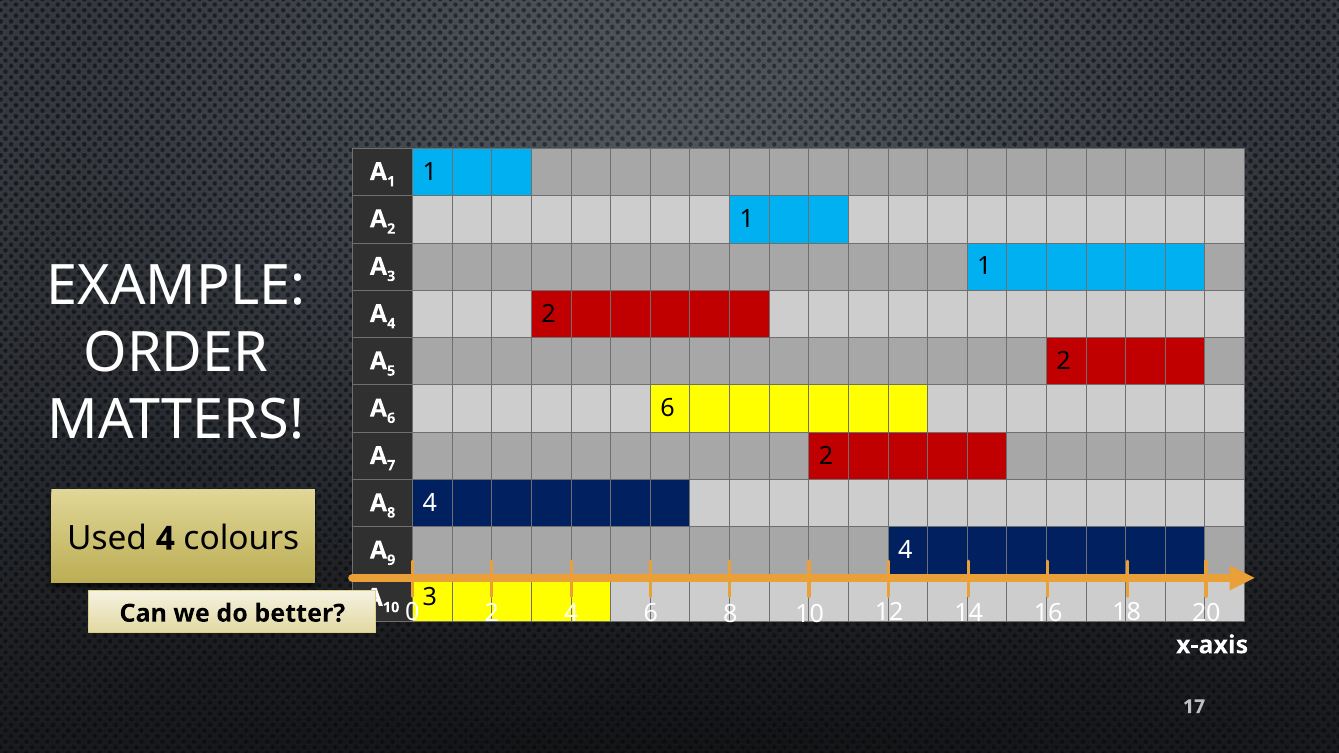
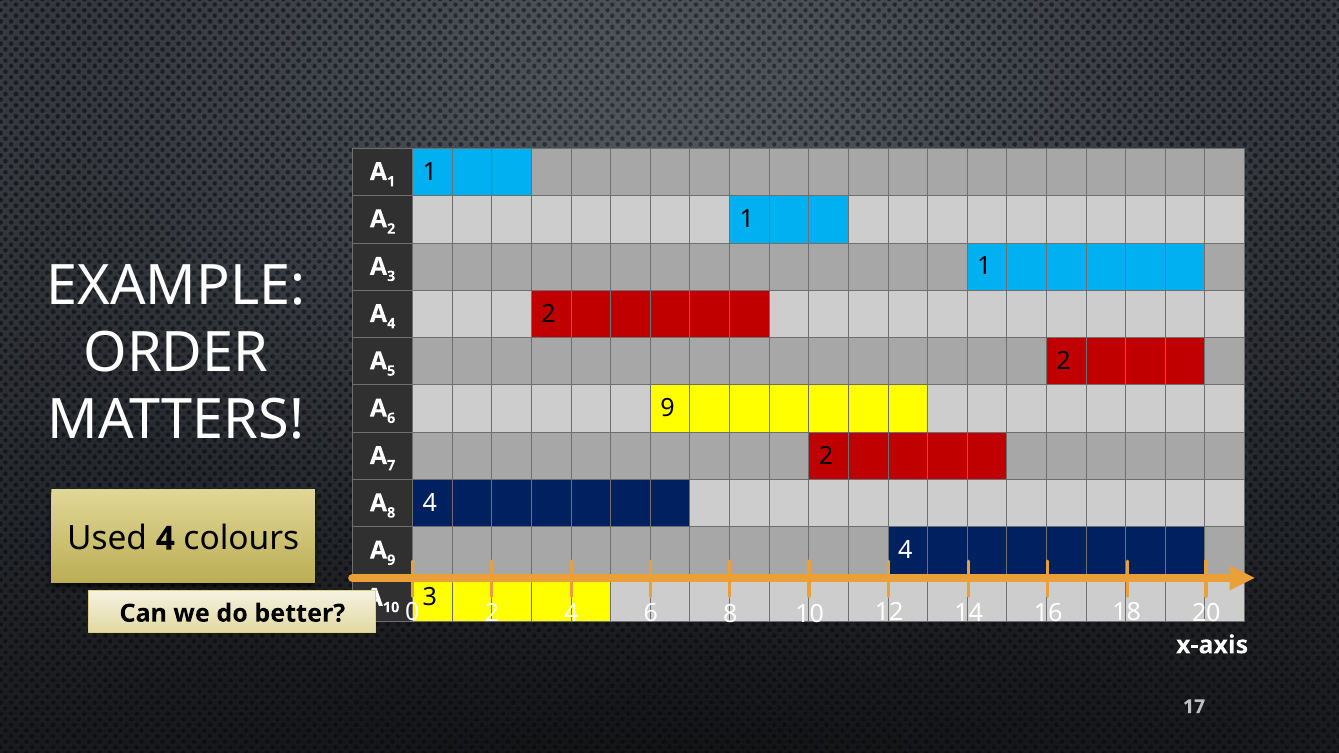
6 6: 6 -> 9 (667, 409)
